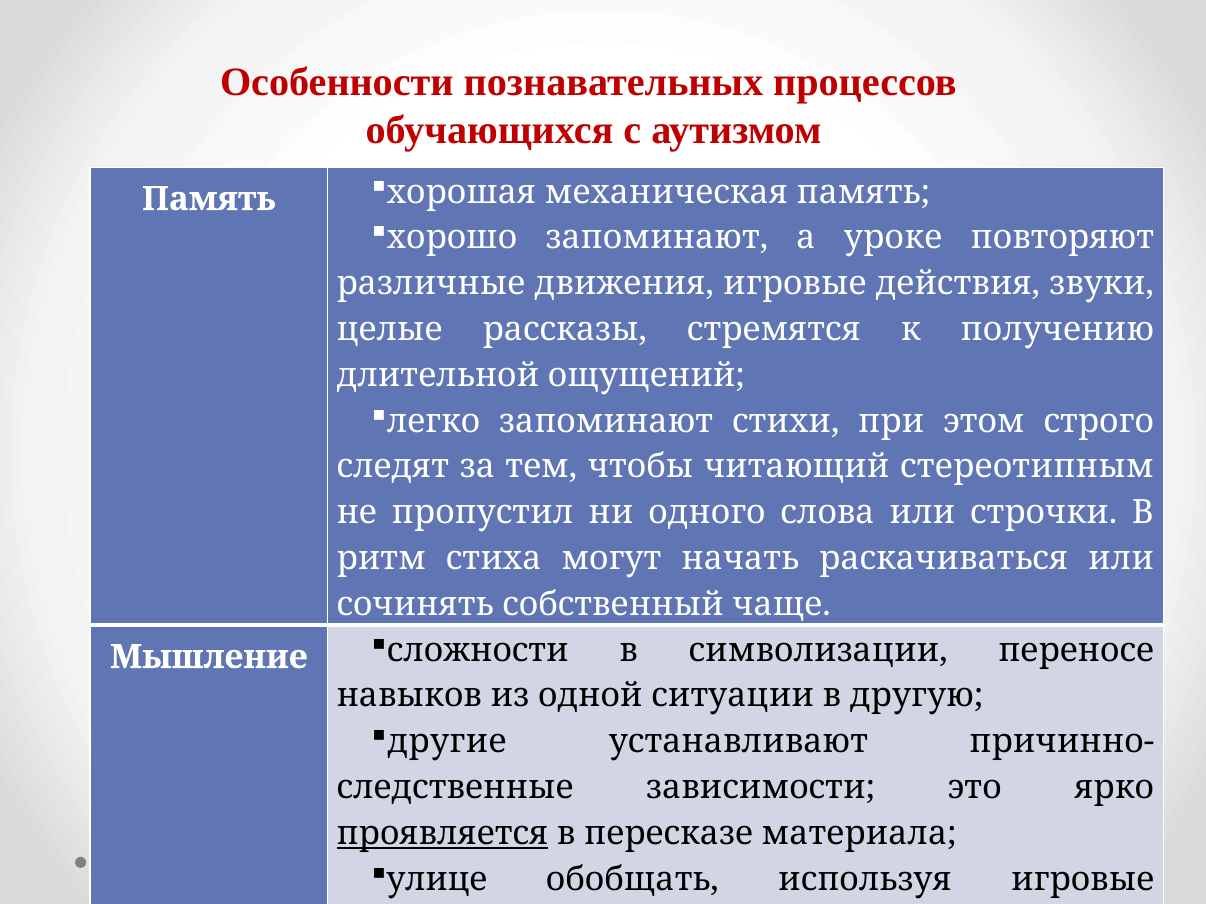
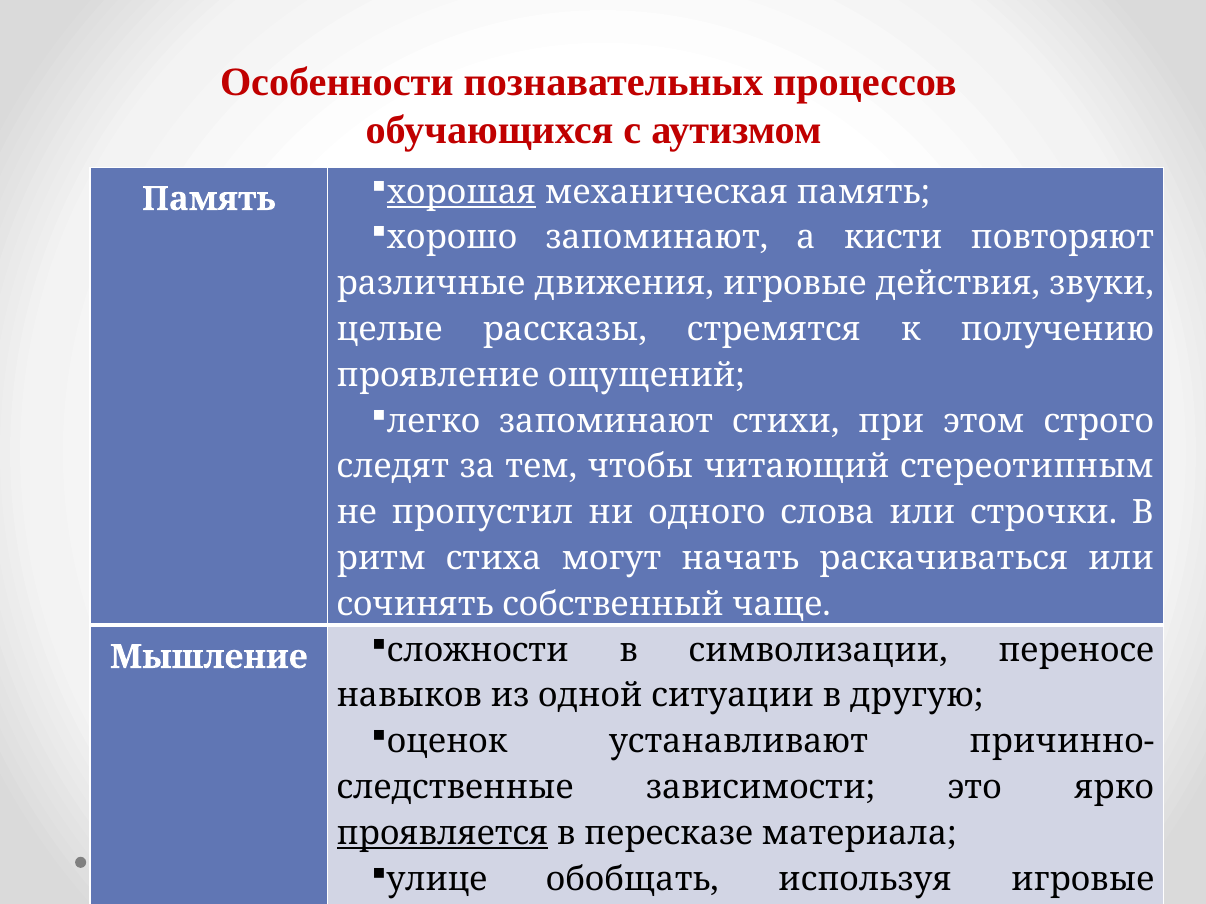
хорошая underline: none -> present (461, 192)
уроке: уроке -> кисти (893, 238)
длительной: длительной -> проявление (438, 376)
другие: другие -> оценок (447, 742)
